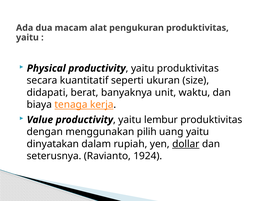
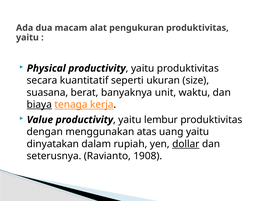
didapati: didapati -> suasana (47, 92)
biaya underline: none -> present (39, 105)
pilih: pilih -> atas (147, 132)
1924: 1924 -> 1908 (148, 156)
